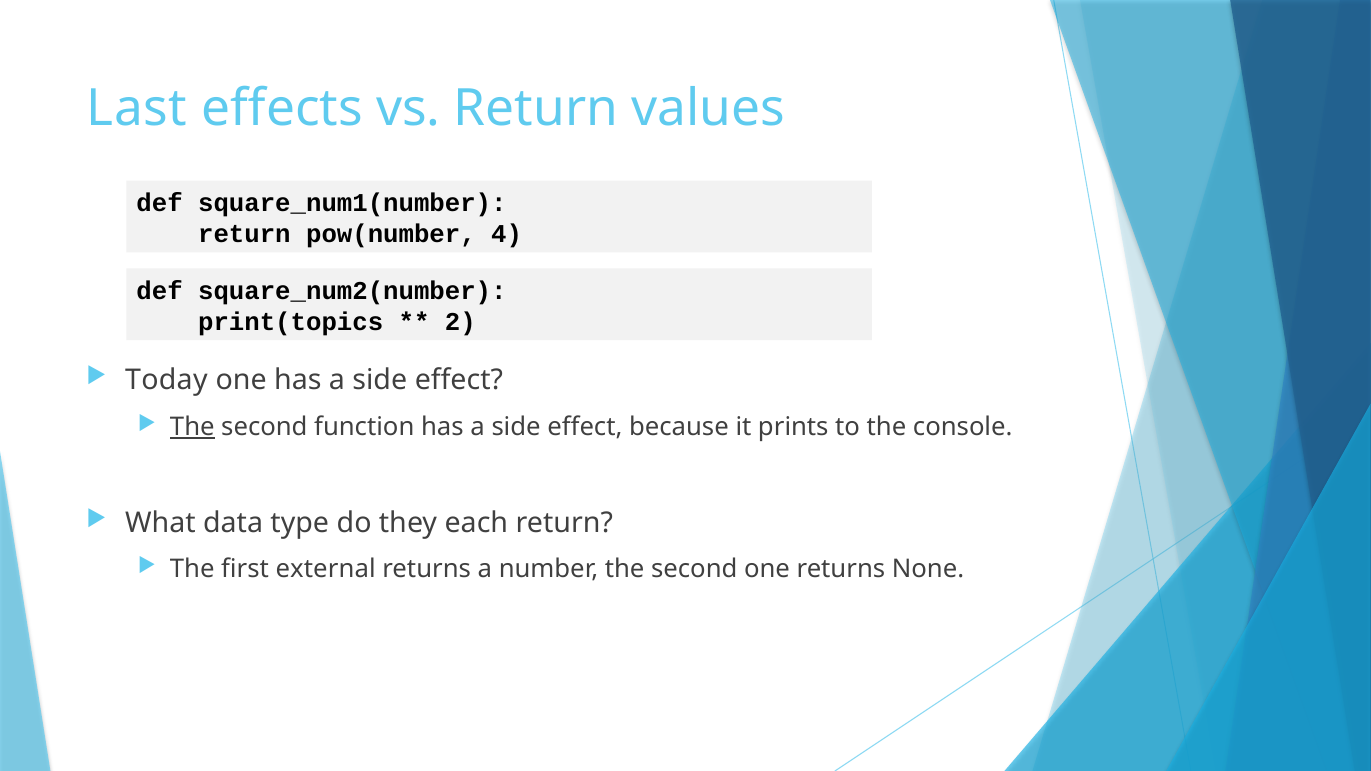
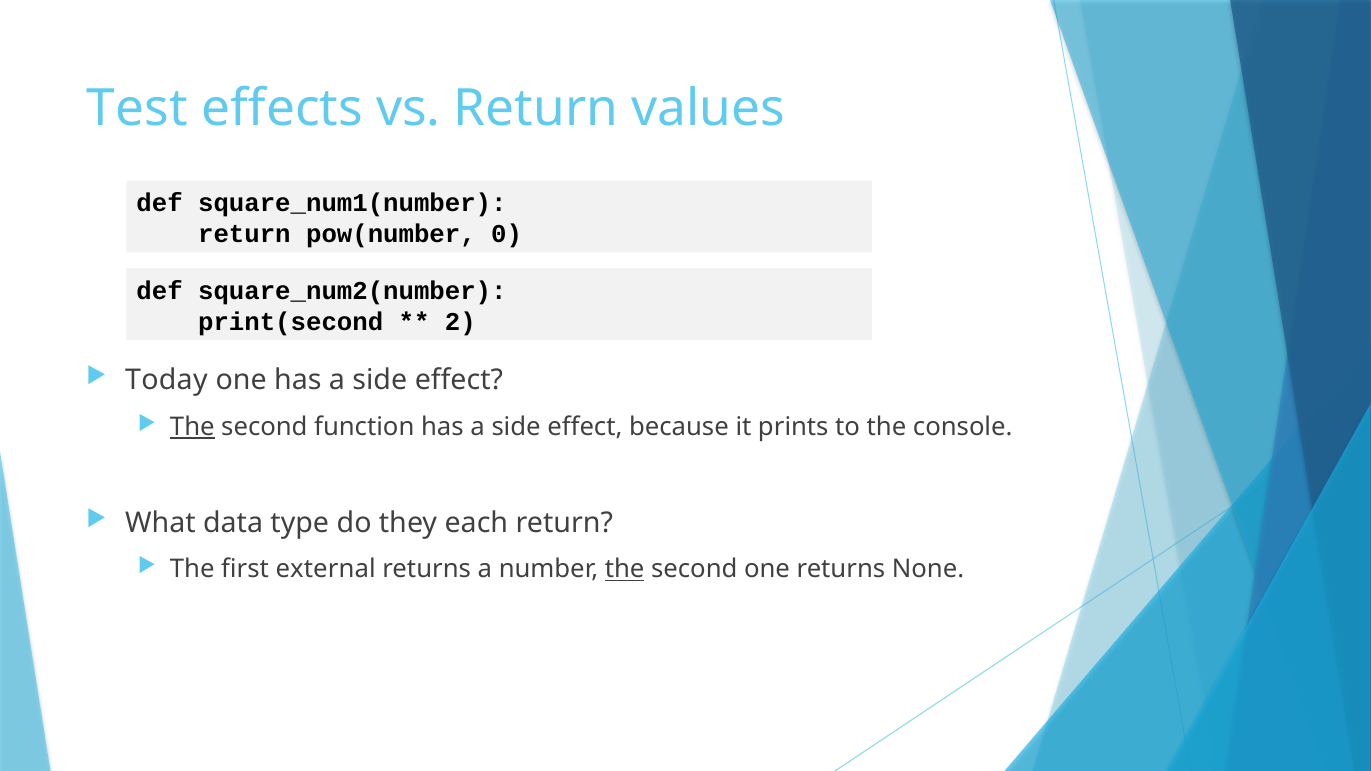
Last: Last -> Test (137, 108)
4: 4 -> 0 (507, 234)
print(topics: print(topics -> print(second (291, 322)
the underline: none -> present (625, 570)
